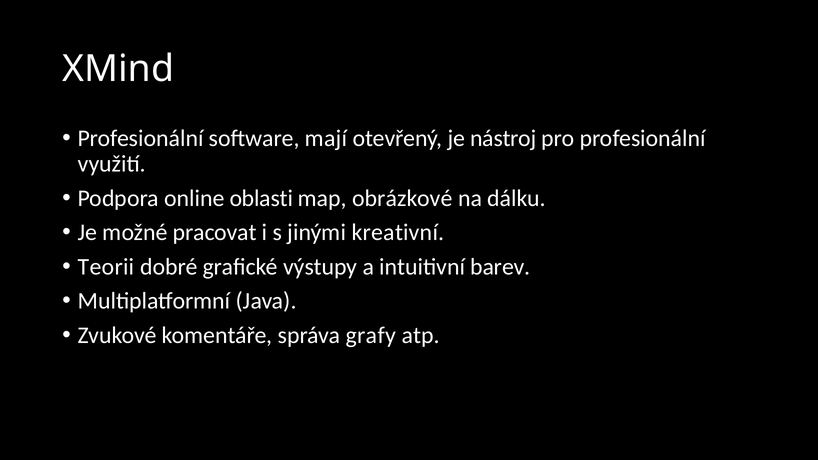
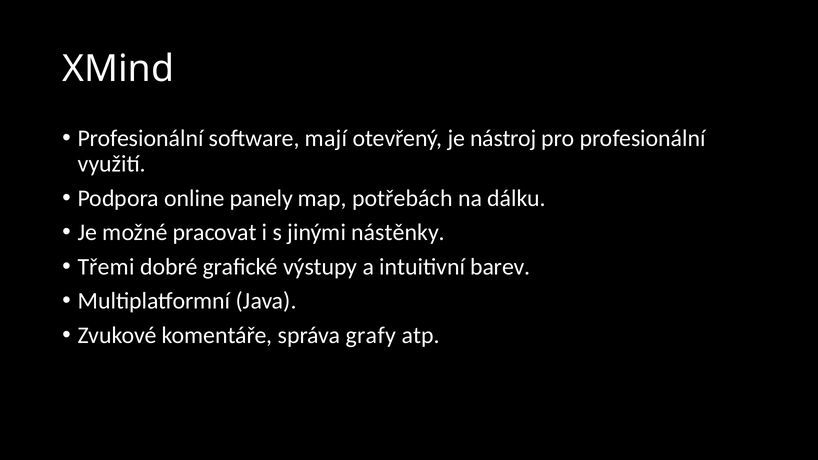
oblasti: oblasti -> panely (261, 198)
obrázkové: obrázkové -> potřebách (402, 198)
kreativní: kreativní -> nástěnky (398, 232)
Teorii: Teorii -> Třemi (106, 267)
